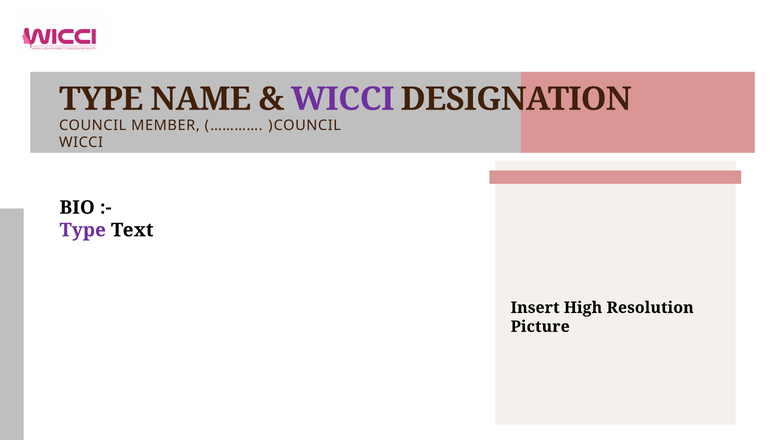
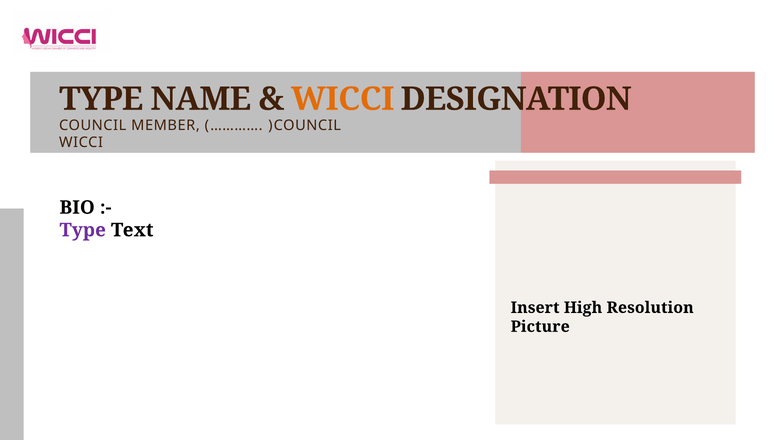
WICCI colour: purple -> orange (343, 99)
